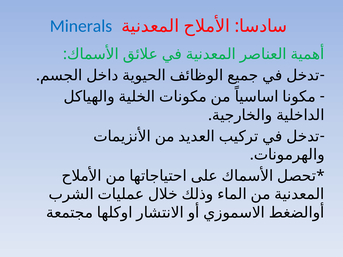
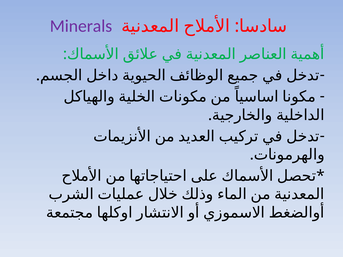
Minerals colour: blue -> purple (81, 26)
